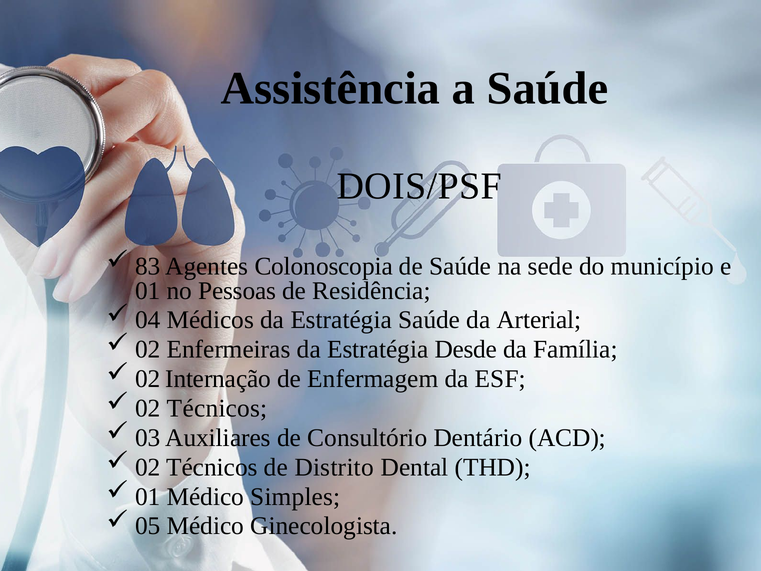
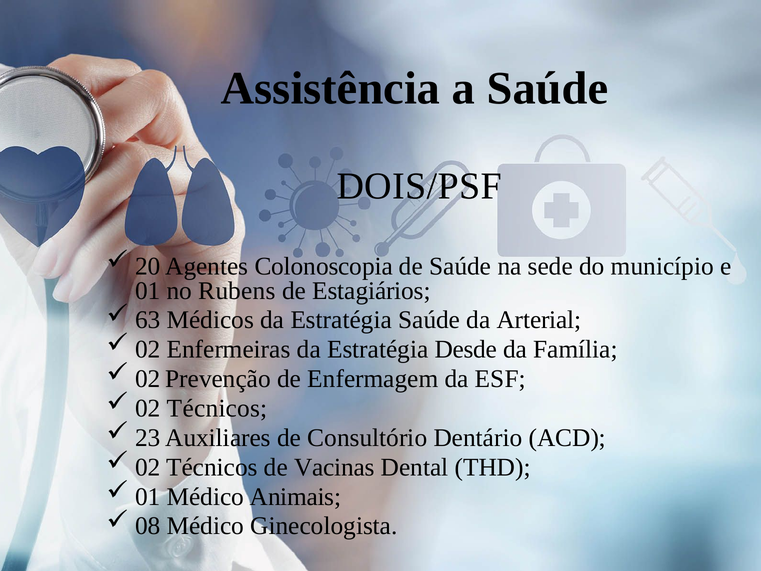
83: 83 -> 20 (148, 266)
Pessoas: Pessoas -> Rubens (237, 291)
Residência: Residência -> Estagiários (372, 291)
04: 04 -> 63 (148, 320)
Internação: Internação -> Prevenção (218, 379)
03: 03 -> 23 (148, 438)
Distrito: Distrito -> Vacinas (334, 467)
Simples: Simples -> Animais (296, 496)
05: 05 -> 08 (148, 526)
